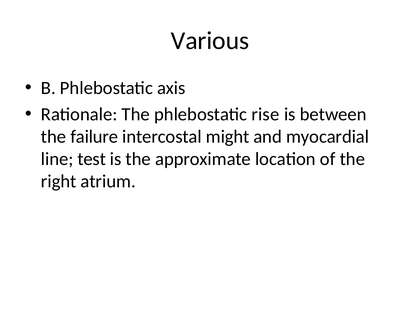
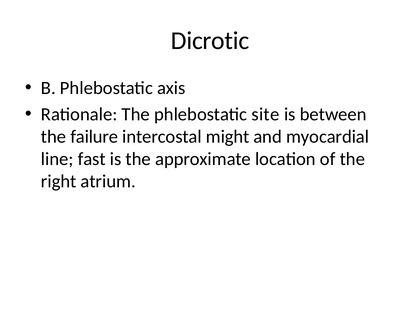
Various: Various -> Dicrotic (210, 41)
rise: rise -> site (265, 114)
test: test -> fast (92, 159)
